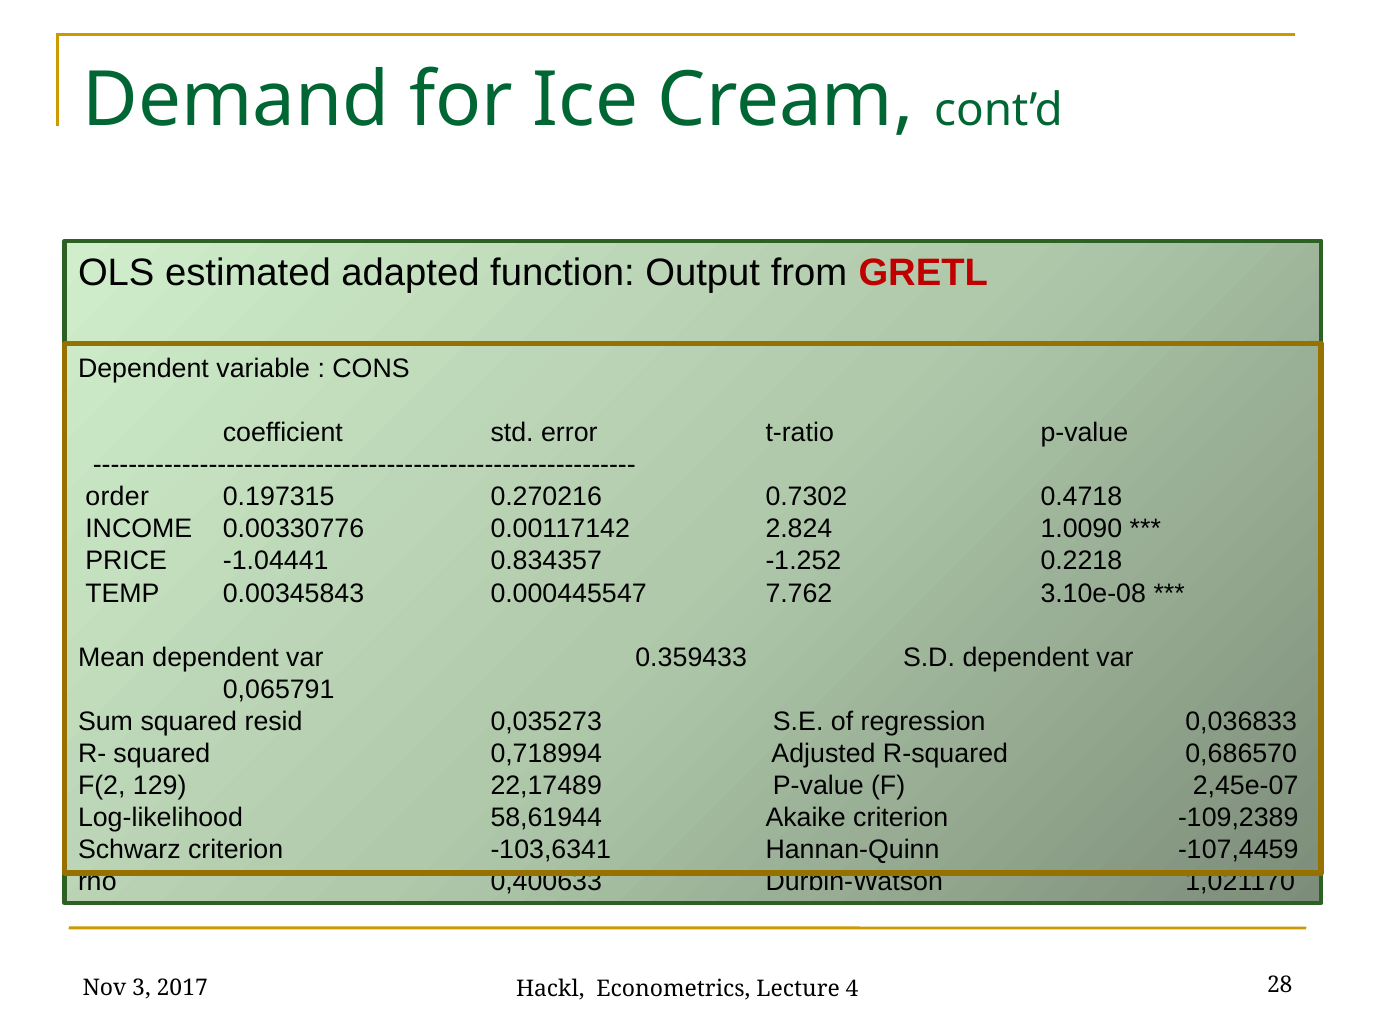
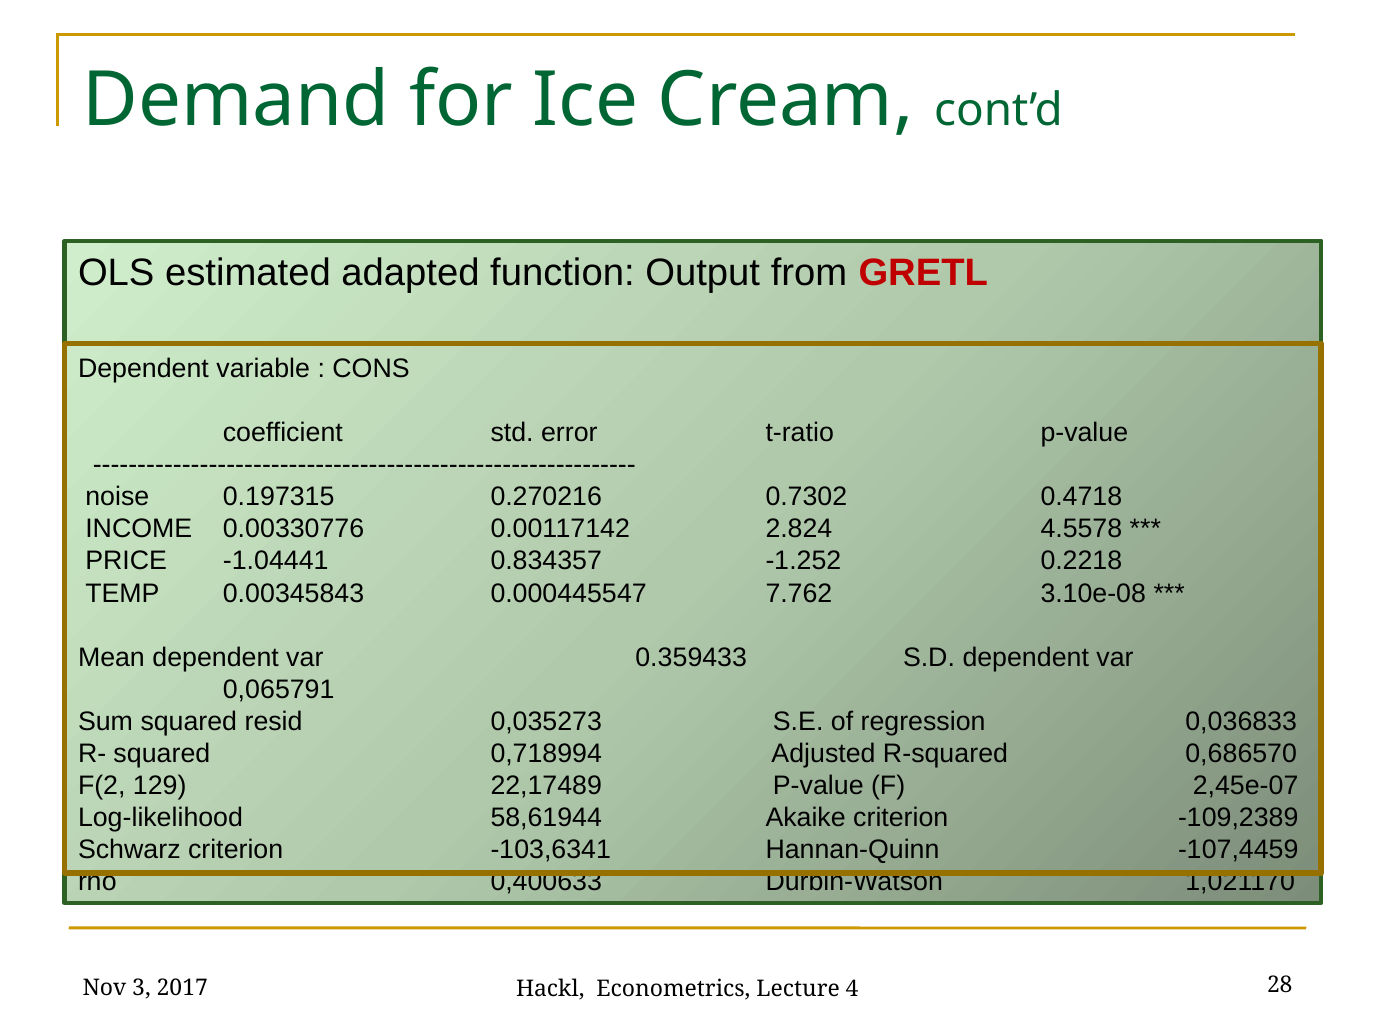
order: order -> noise (117, 497)
1.0090: 1.0090 -> 4.5578 (1081, 529)
